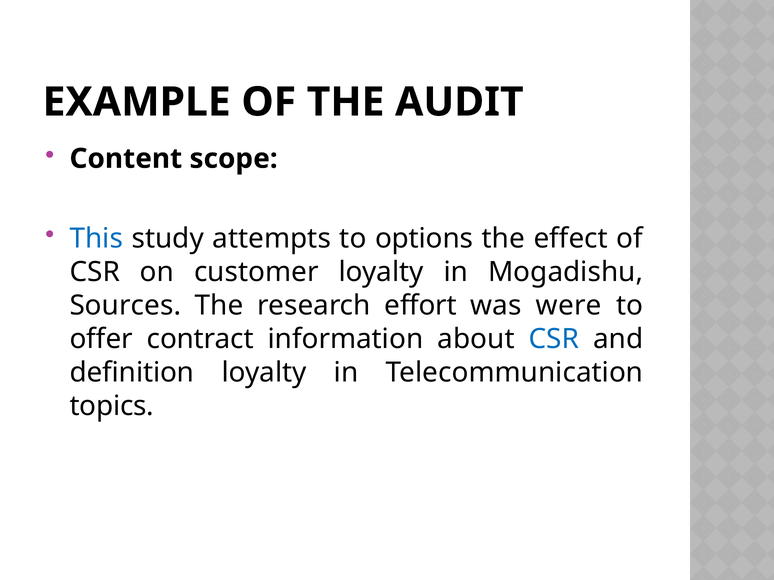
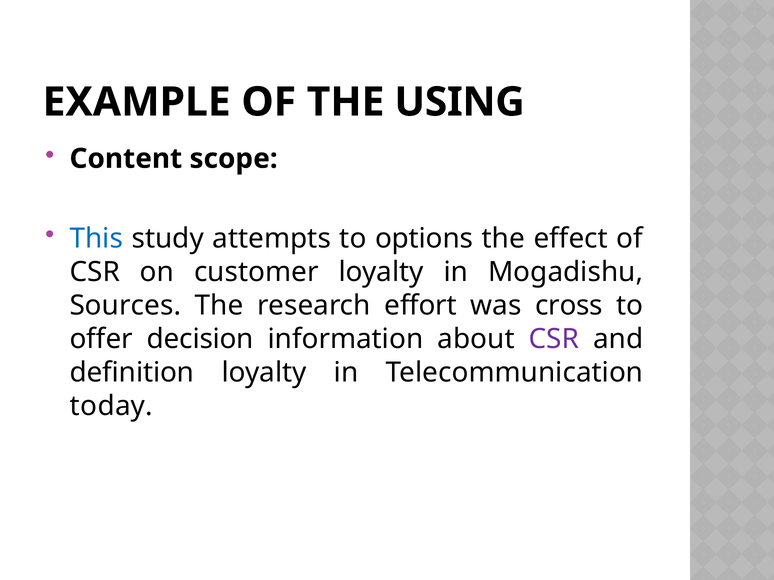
AUDIT: AUDIT -> USING (460, 102)
were: were -> cross (569, 306)
contract: contract -> decision (200, 339)
CSR colour: blue -> purple (554, 339)
topics: topics -> today (111, 406)
